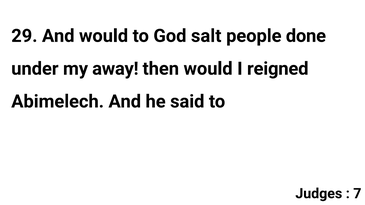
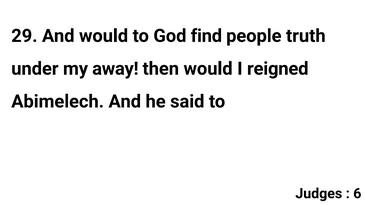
salt: salt -> find (206, 36)
done: done -> truth (306, 36)
7: 7 -> 6 (357, 194)
